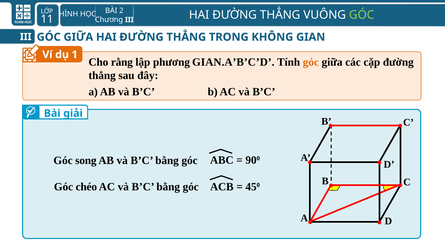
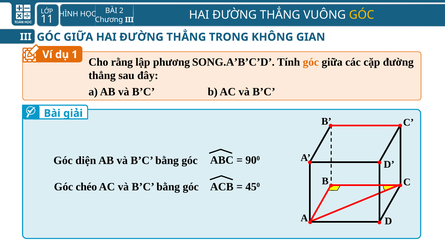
GÓC colour: light green -> yellow (362, 15)
GIAN.A’B’C’D: GIAN.A’B’C’D -> SONG.A’B’C’D (233, 62)
song: song -> diện (86, 160)
